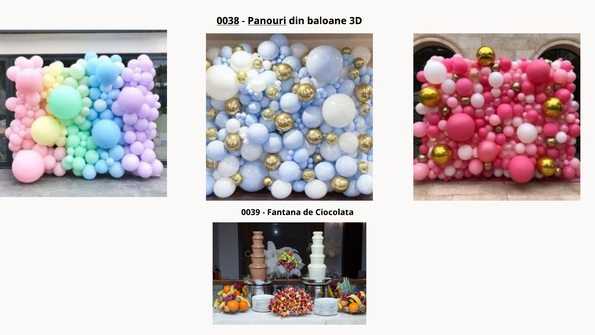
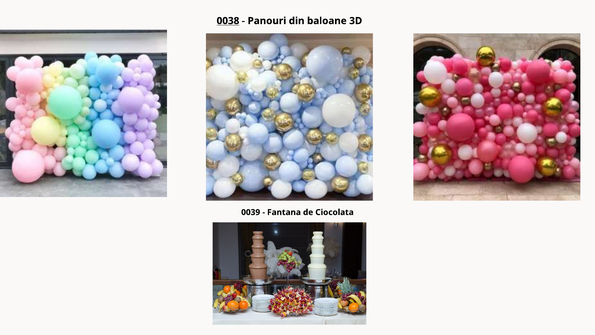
Panouri underline: present -> none (267, 21)
